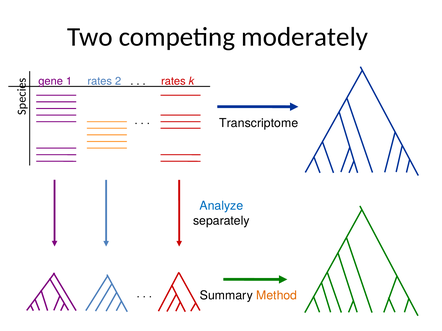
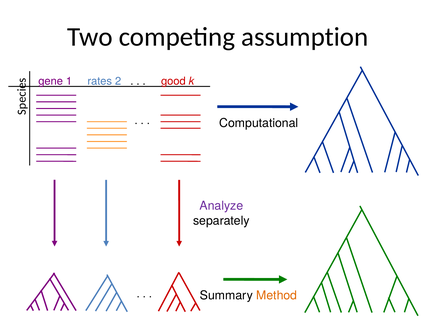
moderately: moderately -> assumption (305, 37)
rates: rates -> good (173, 81)
Transcriptome: Transcriptome -> Computational (259, 123)
Analyze colour: blue -> purple (221, 206)
